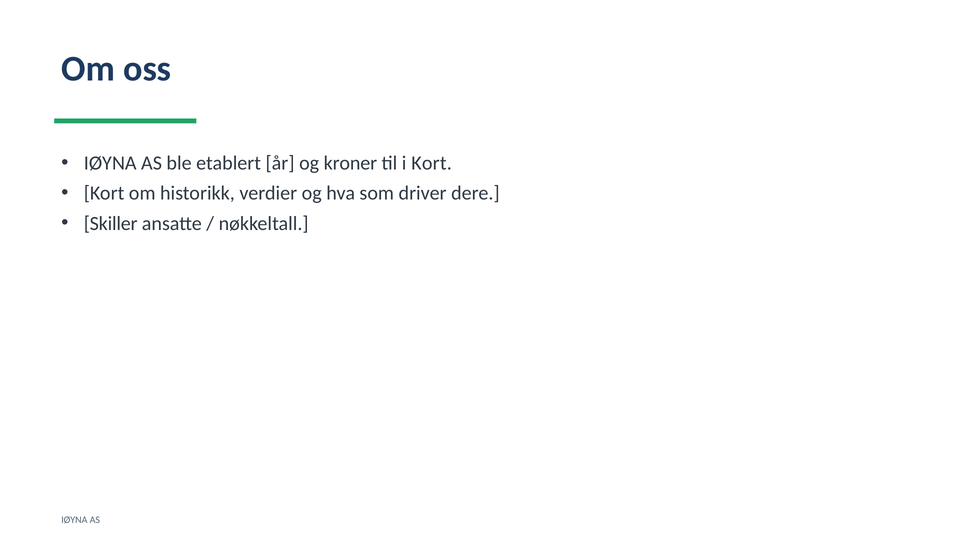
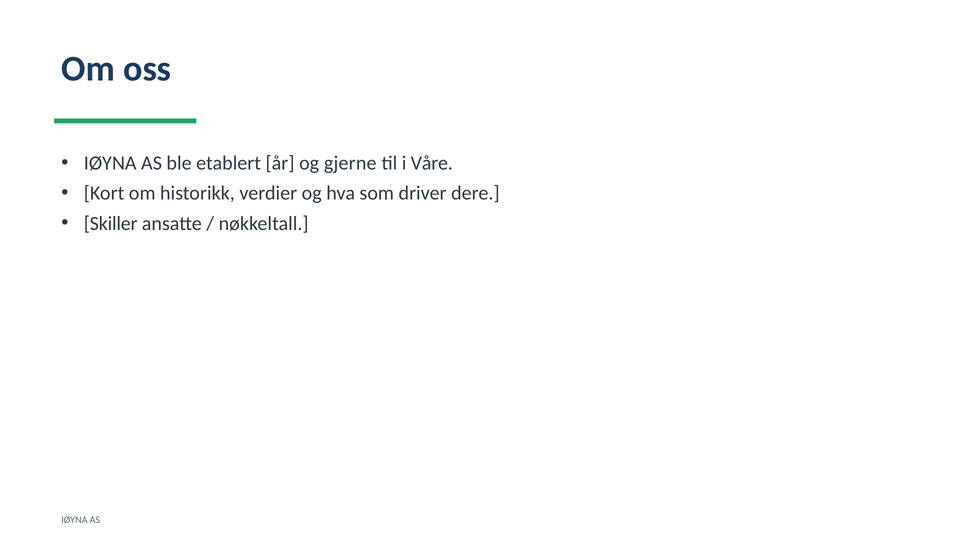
kroner: kroner -> gjerne (350, 163)
i Kort: Kort -> Våre (432, 163)
